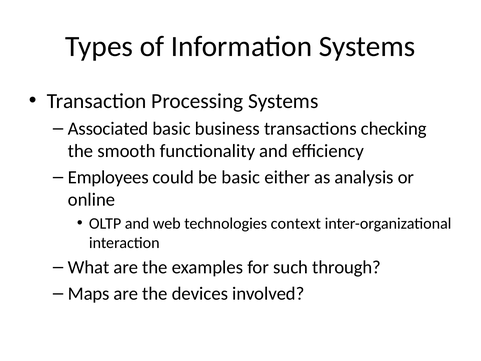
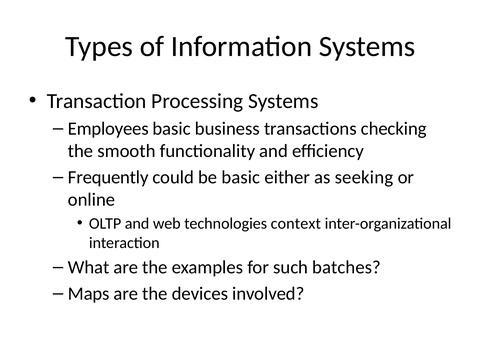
Associated: Associated -> Employees (108, 129)
Employees: Employees -> Frequently (108, 177)
analysis: analysis -> seeking (364, 177)
through: through -> batches (347, 267)
